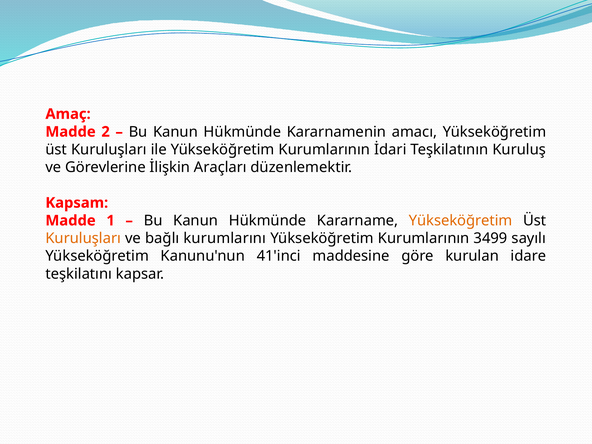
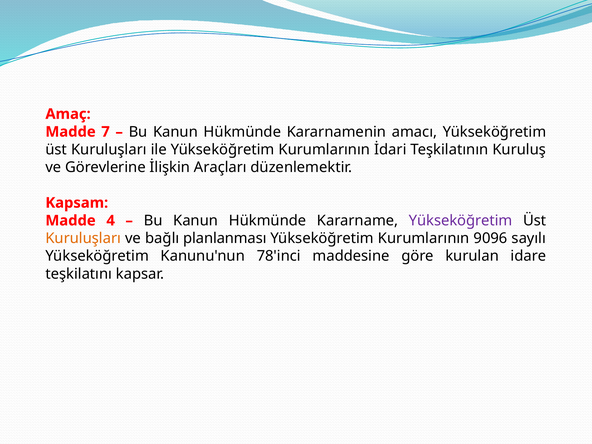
2: 2 -> 7 (106, 132)
1: 1 -> 4 (111, 221)
Yükseköğretim colour: orange -> purple (461, 221)
kurumlarını: kurumlarını -> planlanması (225, 238)
3499: 3499 -> 9096 (491, 238)
41'inci: 41'inci -> 78'inci (279, 256)
